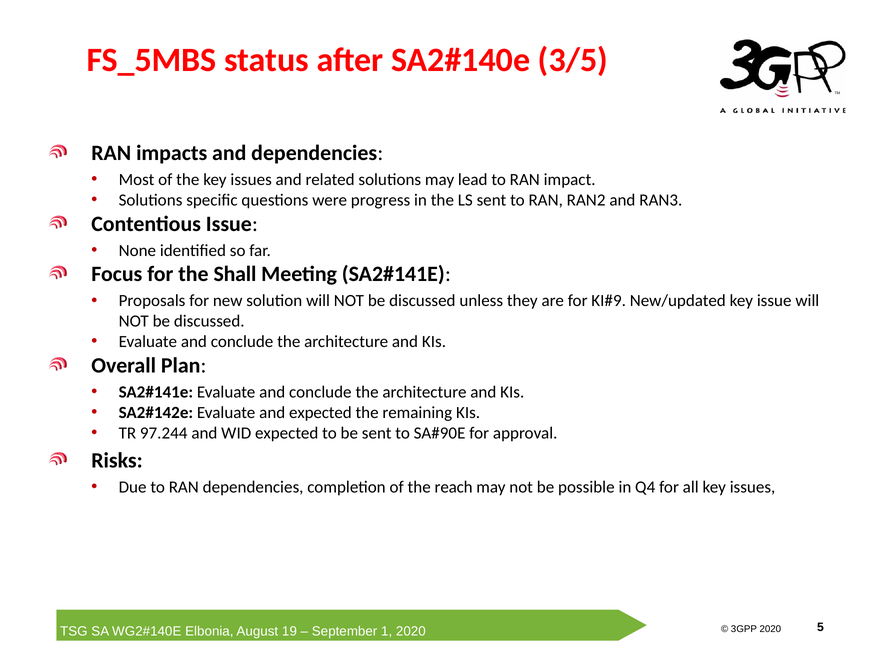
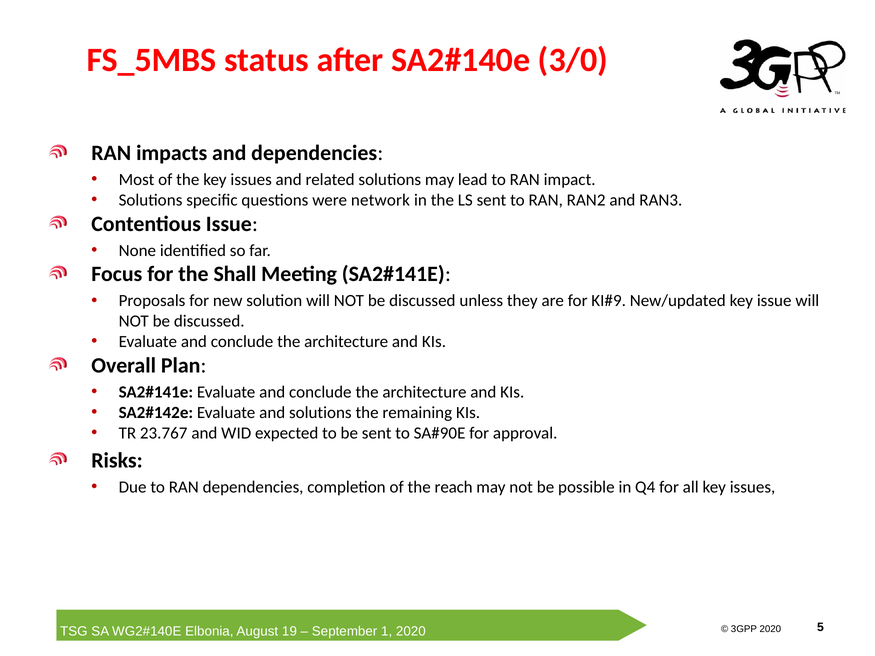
3/5: 3/5 -> 3/0 (573, 60)
progress: progress -> network (380, 200)
and expected: expected -> solutions (320, 413)
97.244: 97.244 -> 23.767 (164, 433)
